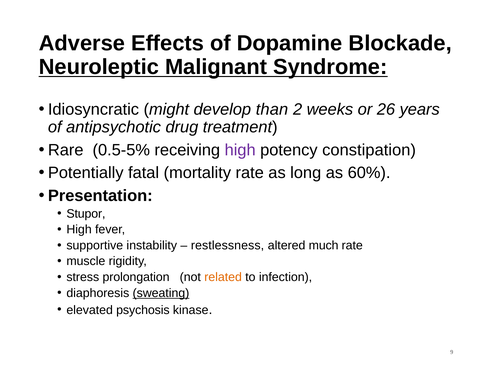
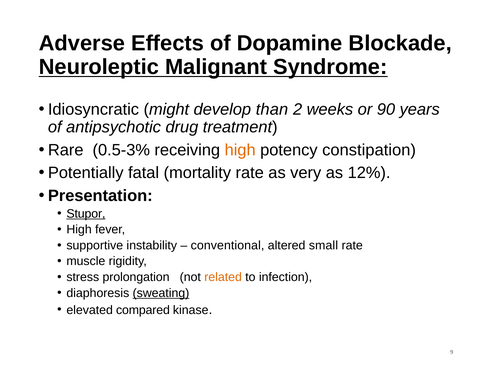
26: 26 -> 90 (386, 109)
0.5-5%: 0.5-5% -> 0.5-3% (121, 150)
high colour: purple -> orange (240, 150)
long: long -> very (306, 173)
60%: 60% -> 12% (369, 173)
Stupor underline: none -> present (86, 214)
restlessness: restlessness -> conventional (228, 245)
much: much -> small (323, 245)
psychosis: psychosis -> compared (143, 310)
